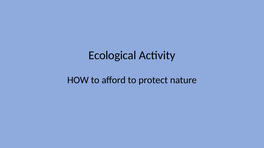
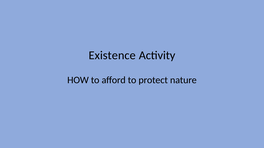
Ecological: Ecological -> Existence (112, 55)
